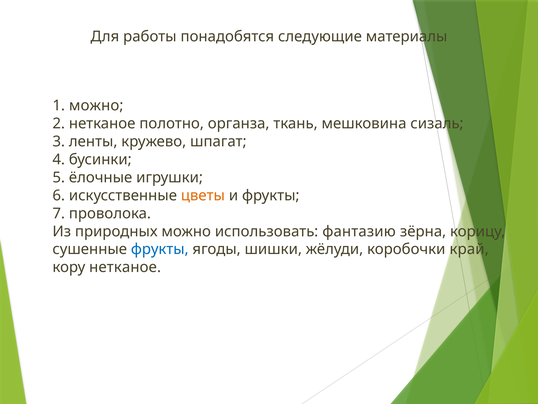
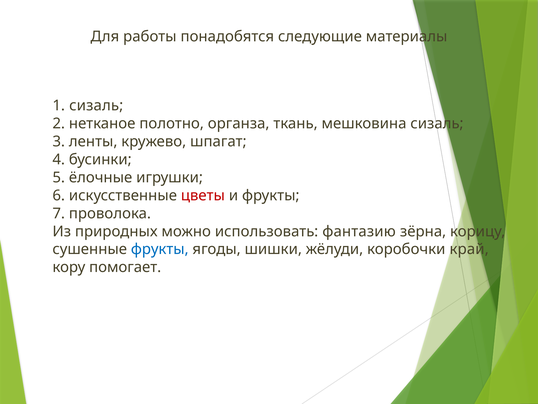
1 можно: можно -> сизаль (96, 105)
цветы colour: orange -> red (203, 195)
кору нетканое: нетканое -> помогает (125, 267)
